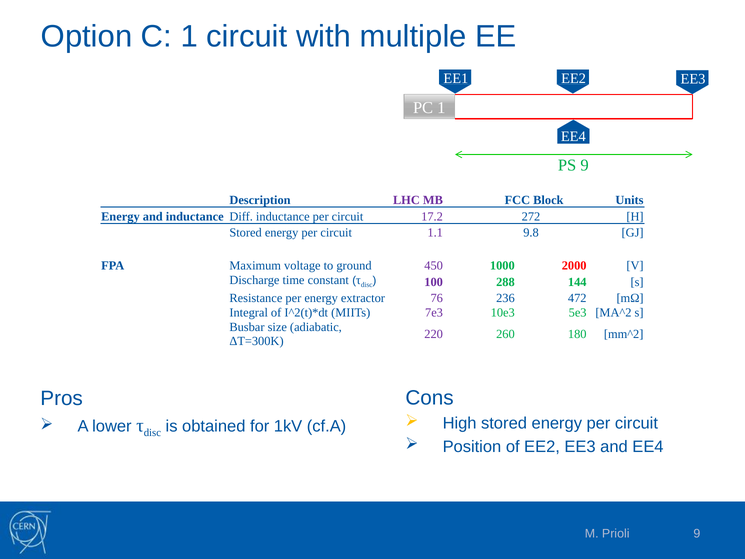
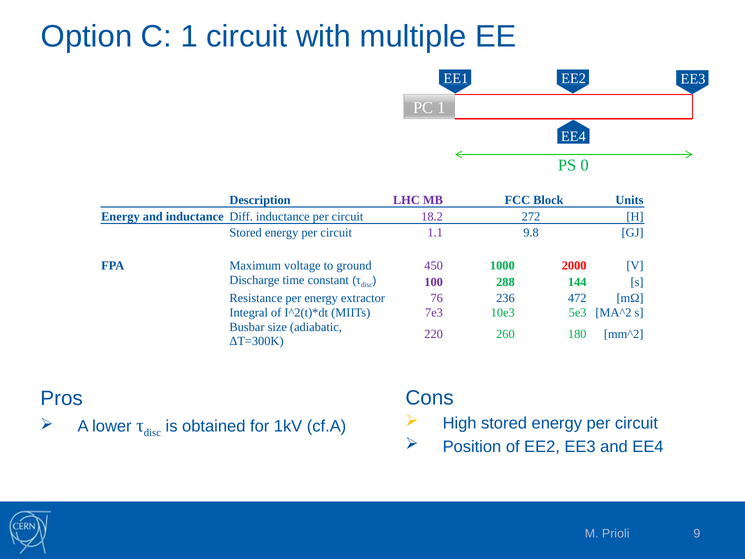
PS 9: 9 -> 0 (585, 165)
17.2: 17.2 -> 18.2 (432, 216)
